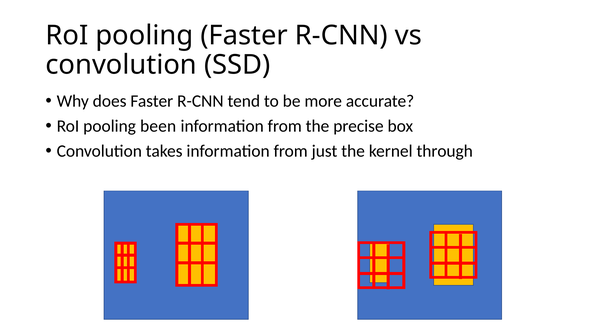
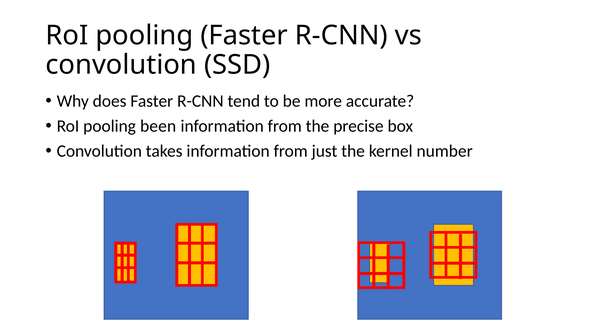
through: through -> number (445, 151)
